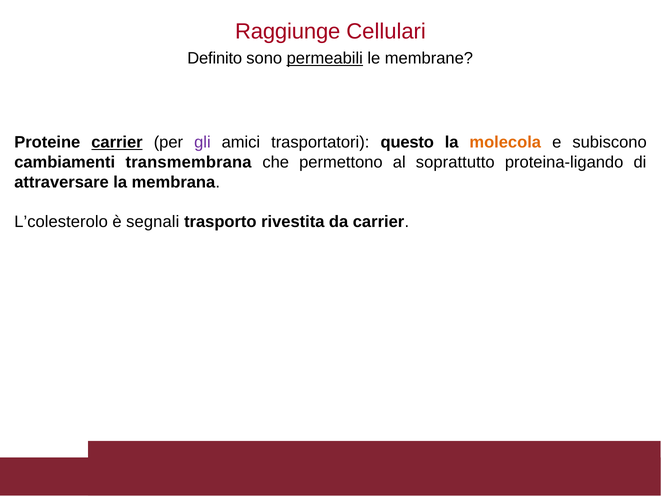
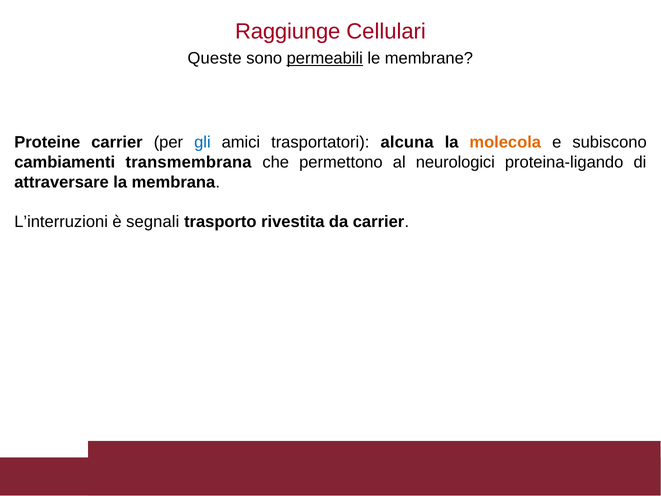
Definito: Definito -> Queste (215, 58)
carrier underline: present -> none (117, 142)
gli colour: purple -> blue (202, 142)
questo: questo -> alcuna (407, 142)
soprattutto: soprattutto -> neurologici (455, 162)
L’colesterolo: L’colesterolo -> L’interruzioni (61, 222)
